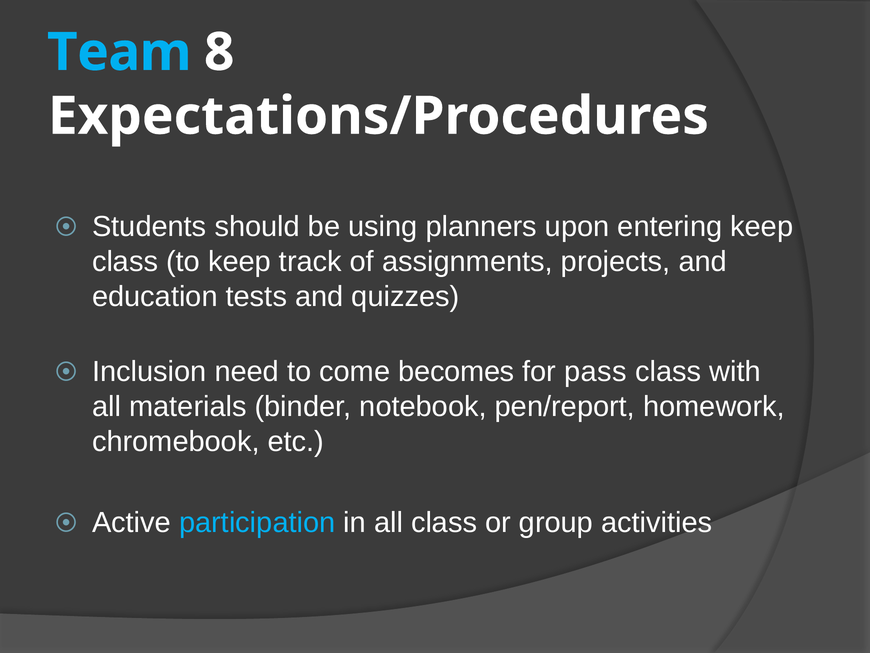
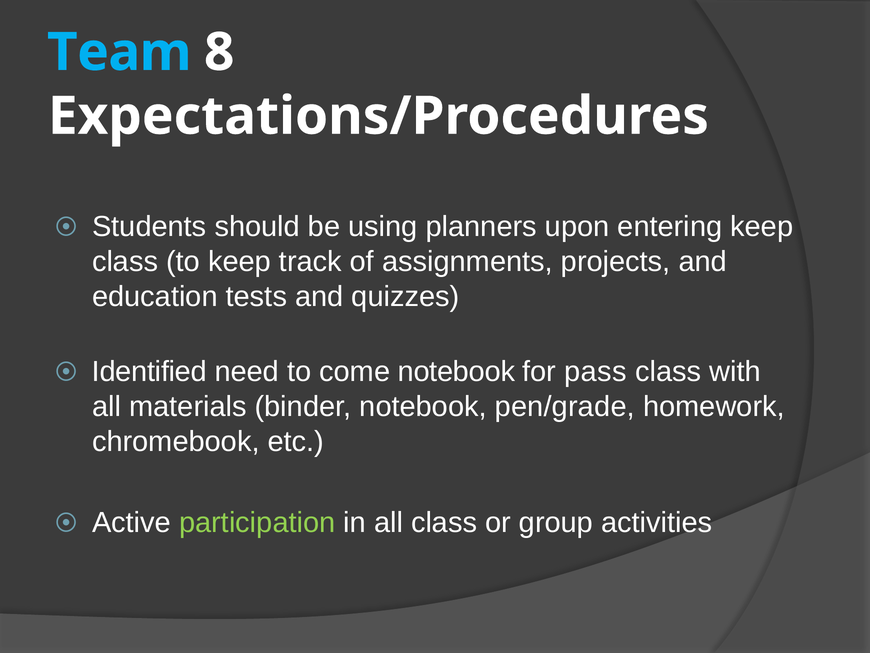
Inclusion: Inclusion -> Identified (149, 372)
come becomes: becomes -> notebook (456, 372)
pen/report: pen/report -> pen/grade (565, 406)
participation colour: light blue -> light green (257, 522)
